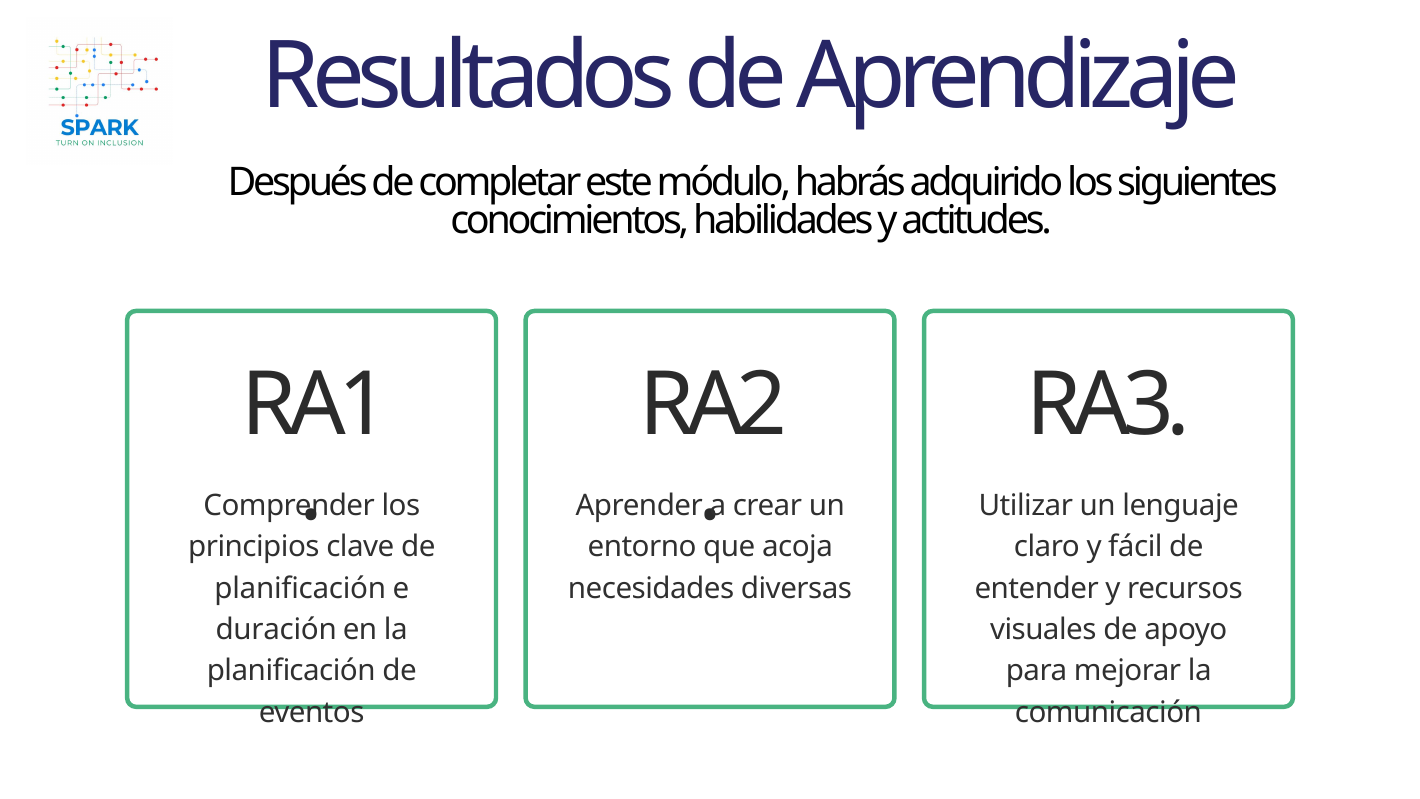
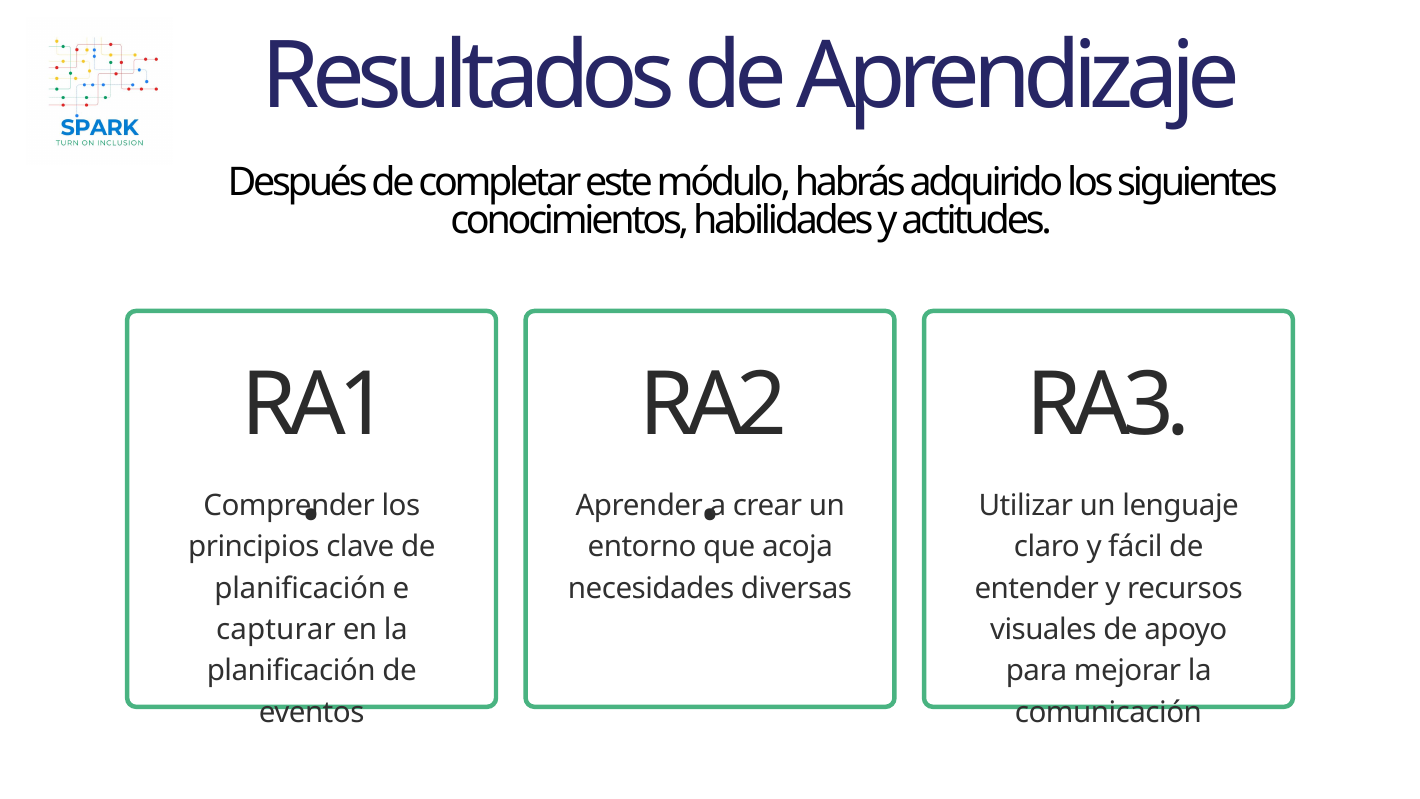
duración: duración -> capturar (276, 630)
